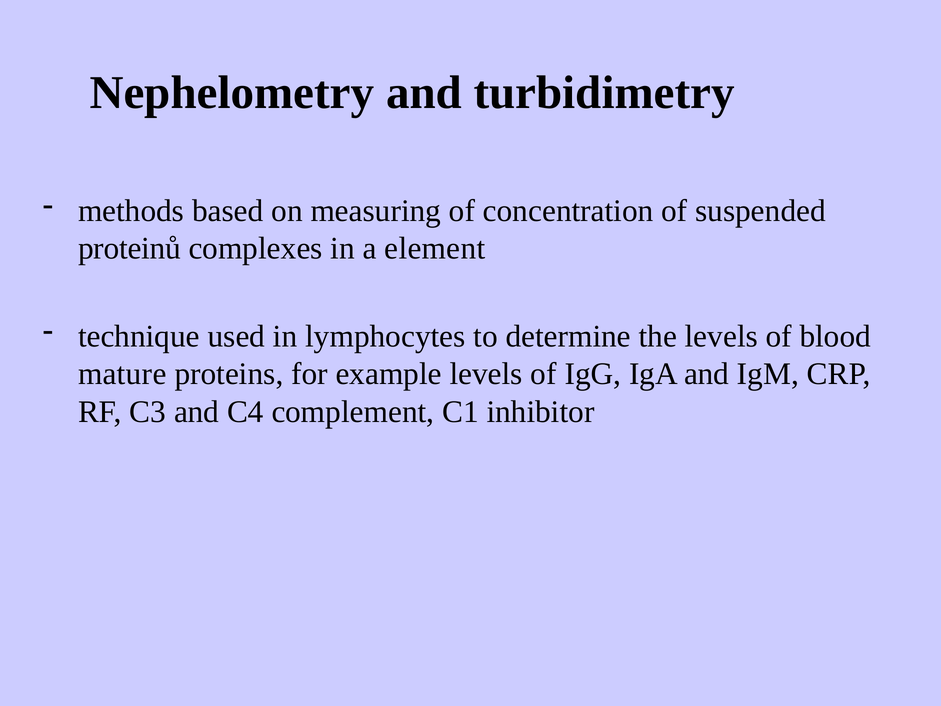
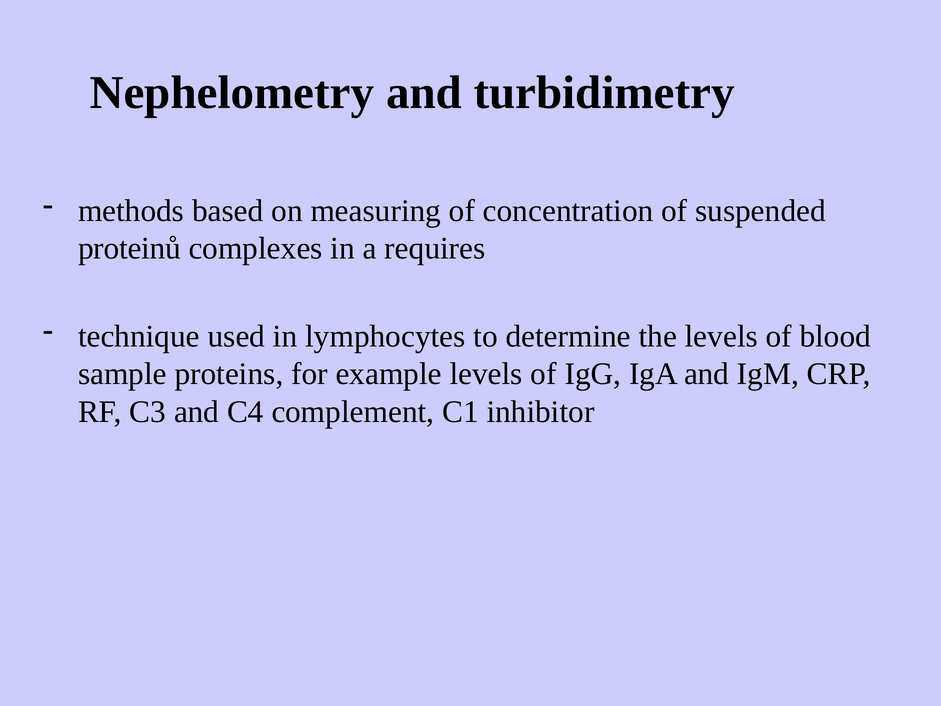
element: element -> requires (435, 248)
mature: mature -> sample (122, 374)
